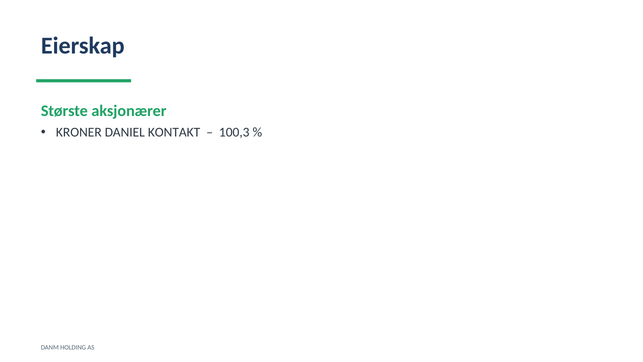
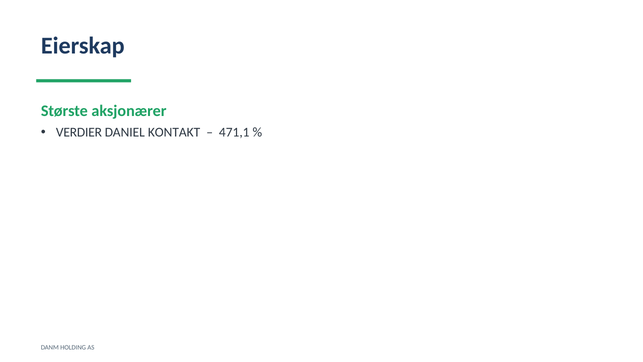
KRONER: KRONER -> VERDIER (79, 132)
100,3: 100,3 -> 471,1 (234, 132)
